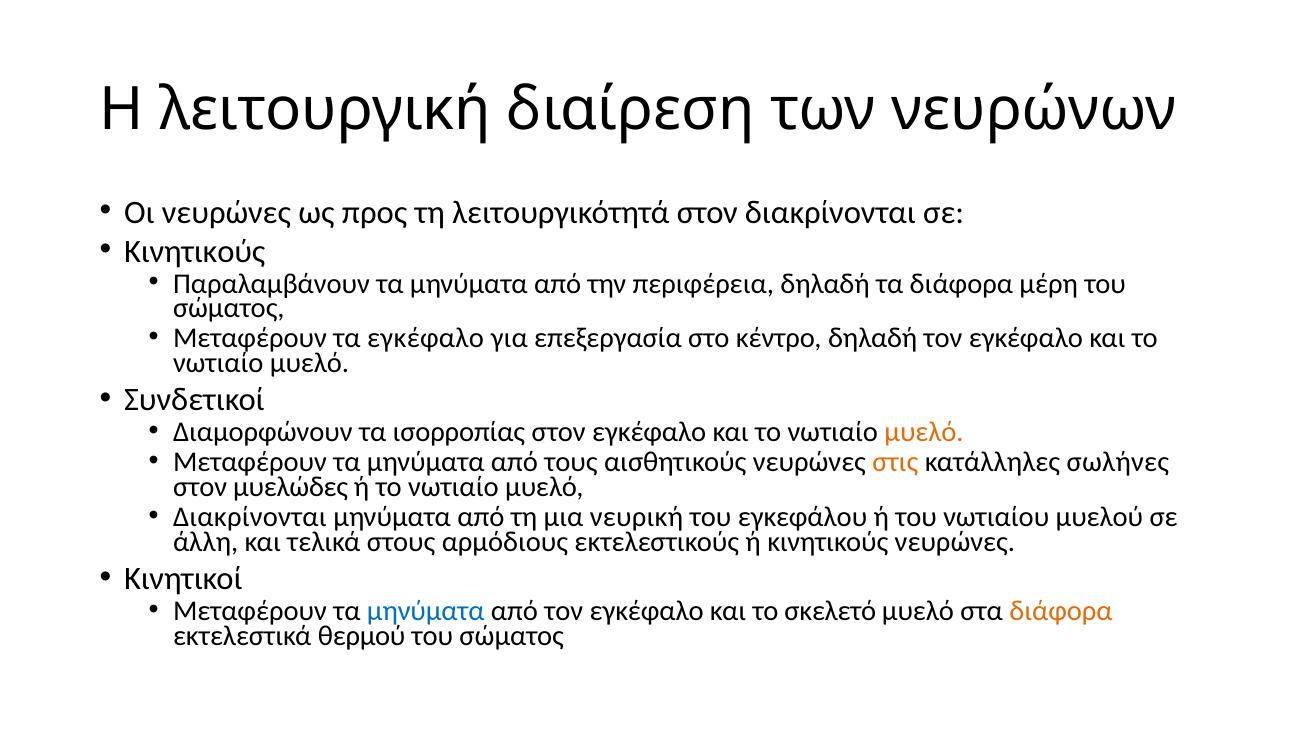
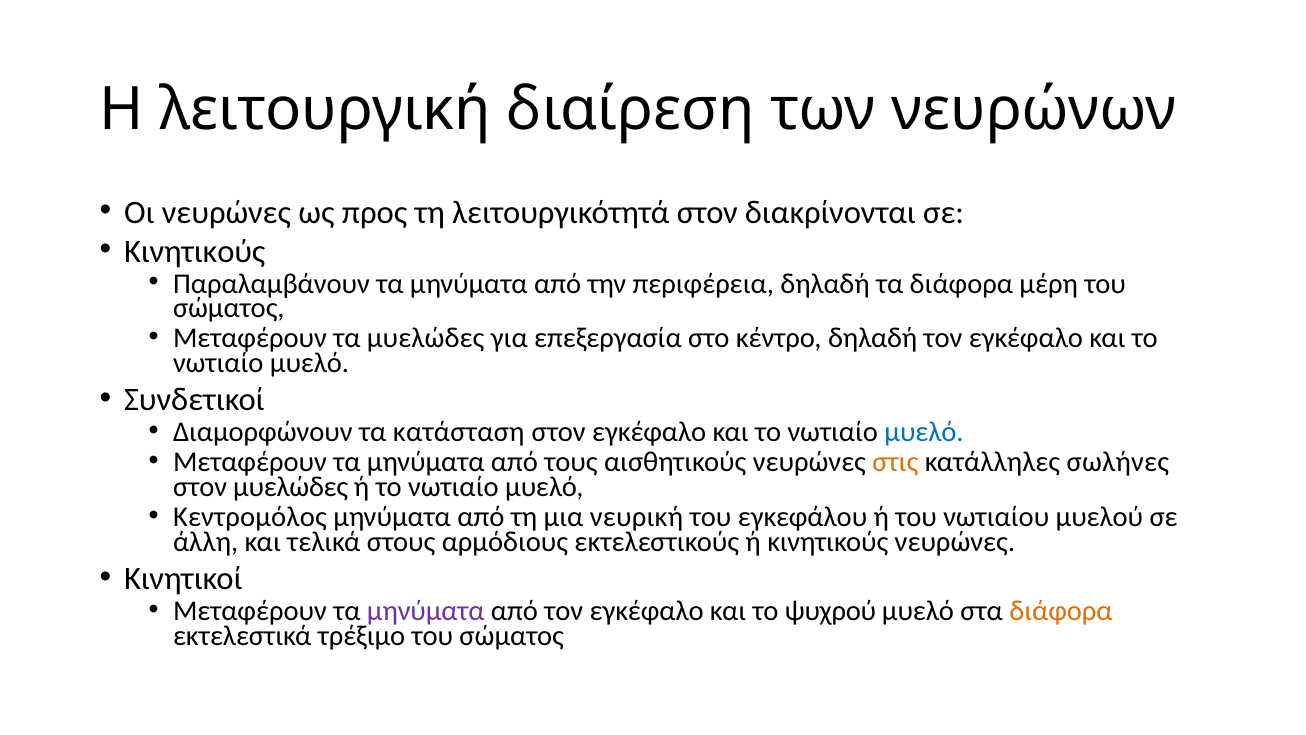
τα εγκέφαλο: εγκέφαλο -> μυελώδες (426, 338)
ισορροπίας: ισορροπίας -> κατάσταση (459, 432)
μυελό colour: orange -> blue (924, 432)
Διακρίνονται: Διακρίνονται -> Κεντρομόλος (250, 517)
μηνύματα colour: blue -> purple (426, 611)
σκελετό: σκελετό -> ψυχρού (830, 611)
θερμού: θερμού -> τρέξιμο (362, 635)
